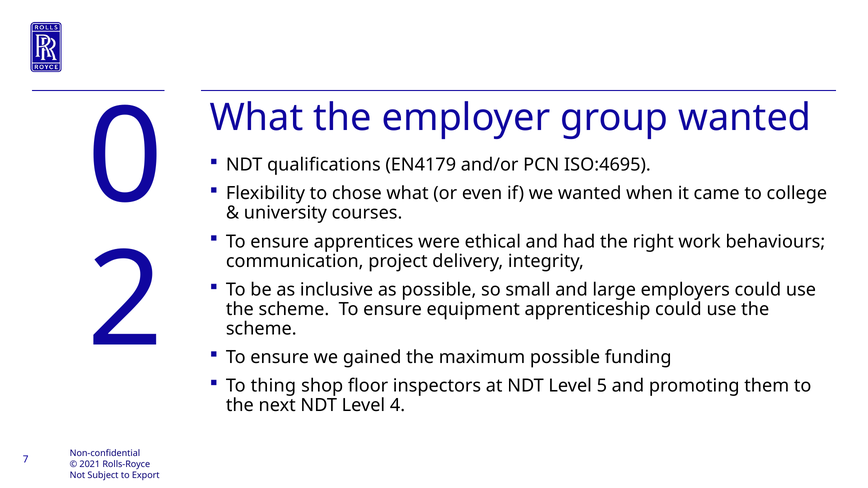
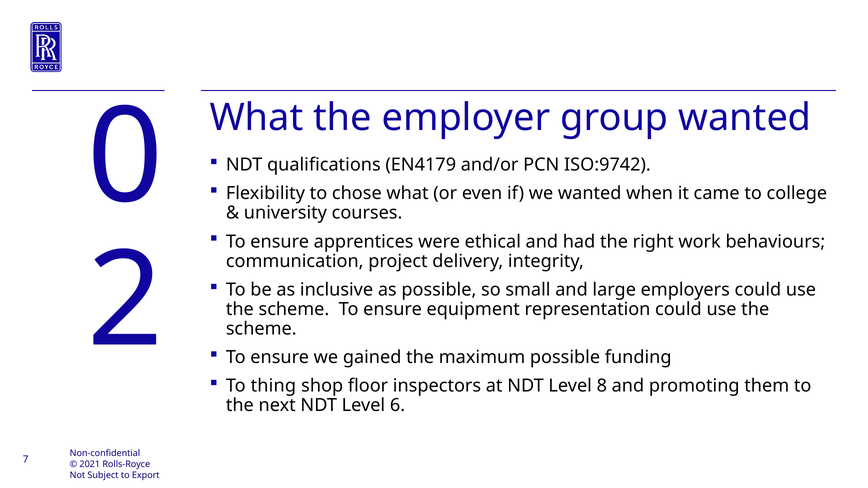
ISO:4695: ISO:4695 -> ISO:9742 (607, 165)
apprenticeship: apprenticeship -> representation (587, 309)
5: 5 -> 8 (602, 386)
4: 4 -> 6 (398, 406)
